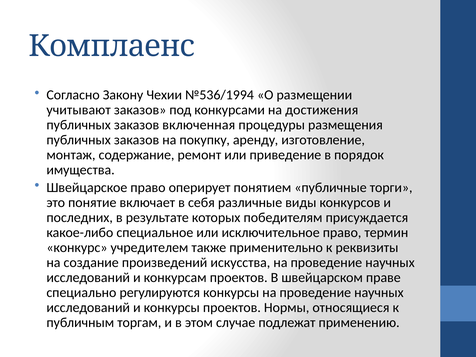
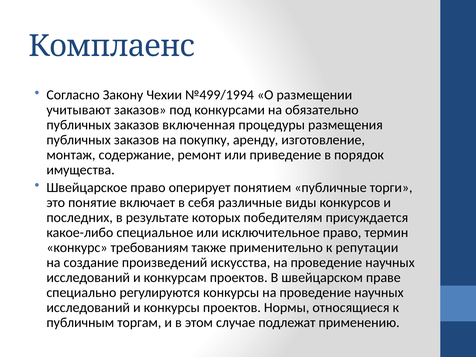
№536/1994: №536/1994 -> №499/1994 (220, 95)
достижения: достижения -> обязательно (322, 110)
учредителем: учредителем -> требованиям (150, 248)
реквизиты: реквизиты -> репутации (367, 248)
